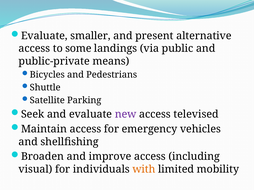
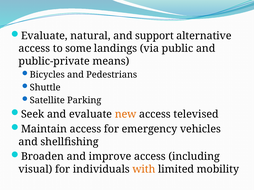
smaller: smaller -> natural (90, 36)
present: present -> support (154, 36)
new colour: purple -> orange (126, 115)
